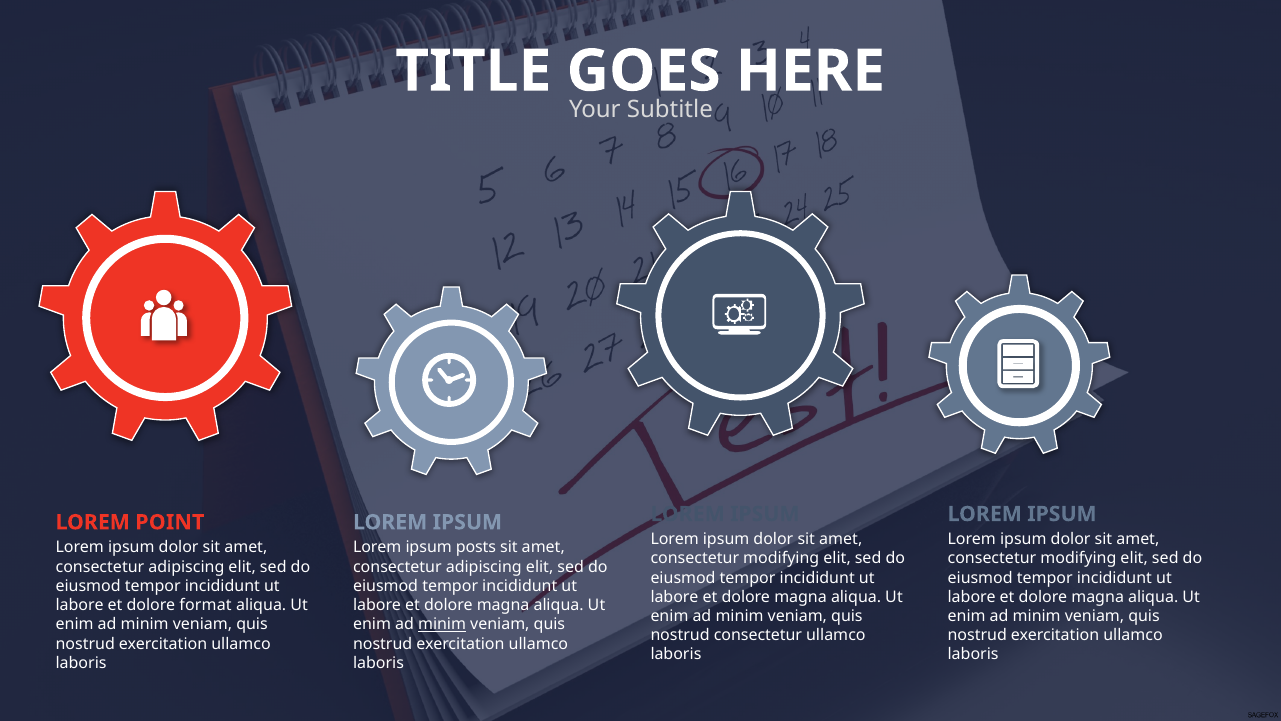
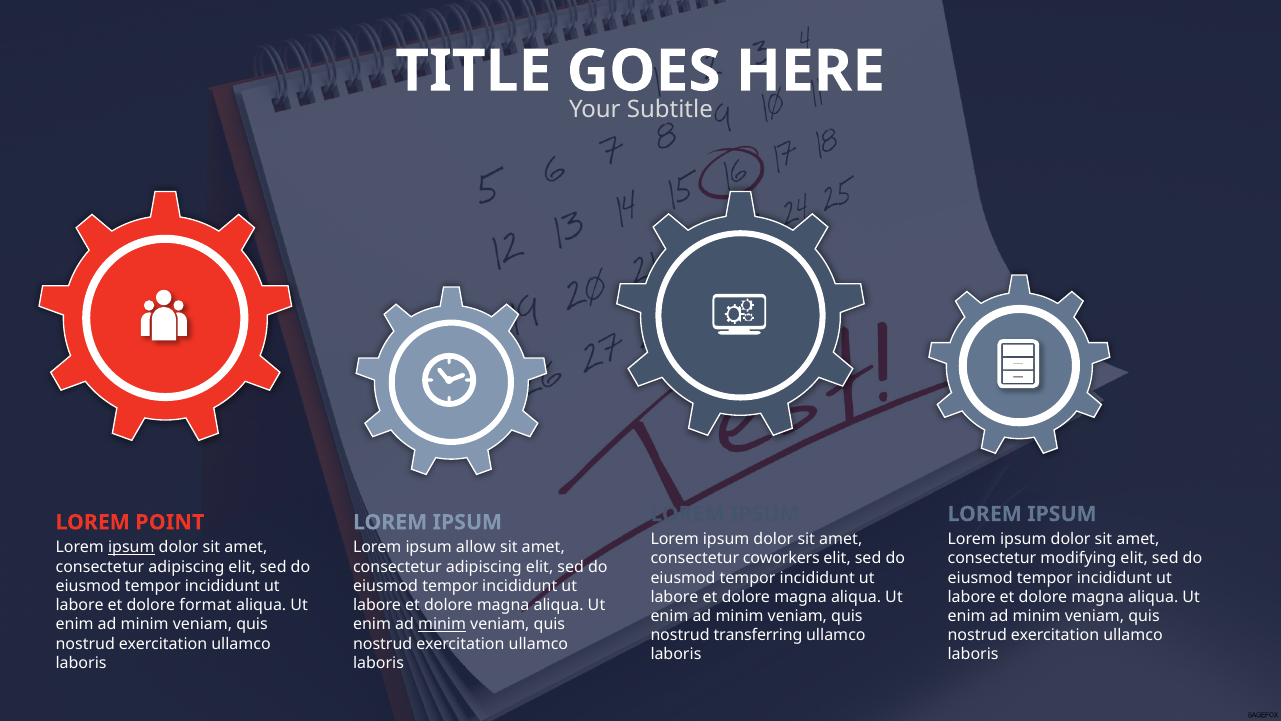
ipsum underline: none -> present (131, 547)
posts: posts -> allow (476, 547)
modifying: modifying -> coworkers (781, 558)
nostrud consectetur: consectetur -> transferring (758, 635)
